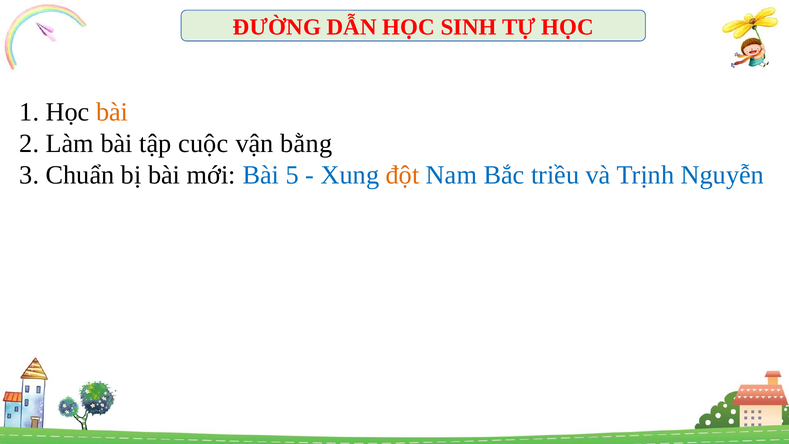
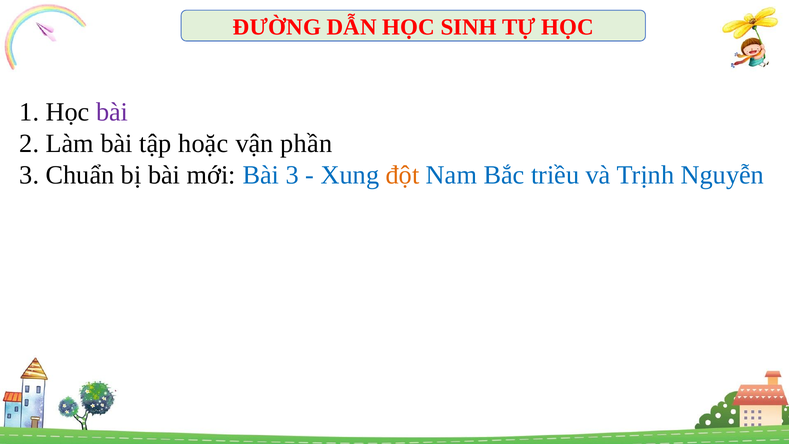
bài colour: orange -> purple (112, 112)
cuộc: cuộc -> hoặc (203, 143)
bằng: bằng -> phần (306, 143)
Bài 5: 5 -> 3 (292, 175)
